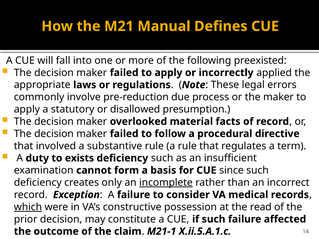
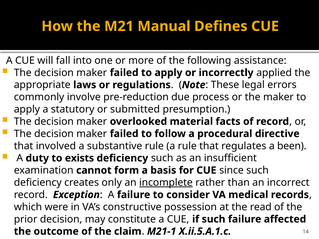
preexisted: preexisted -> assistance (260, 61)
disallowed: disallowed -> submitted (135, 109)
term: term -> been (292, 146)
which underline: present -> none (28, 207)
